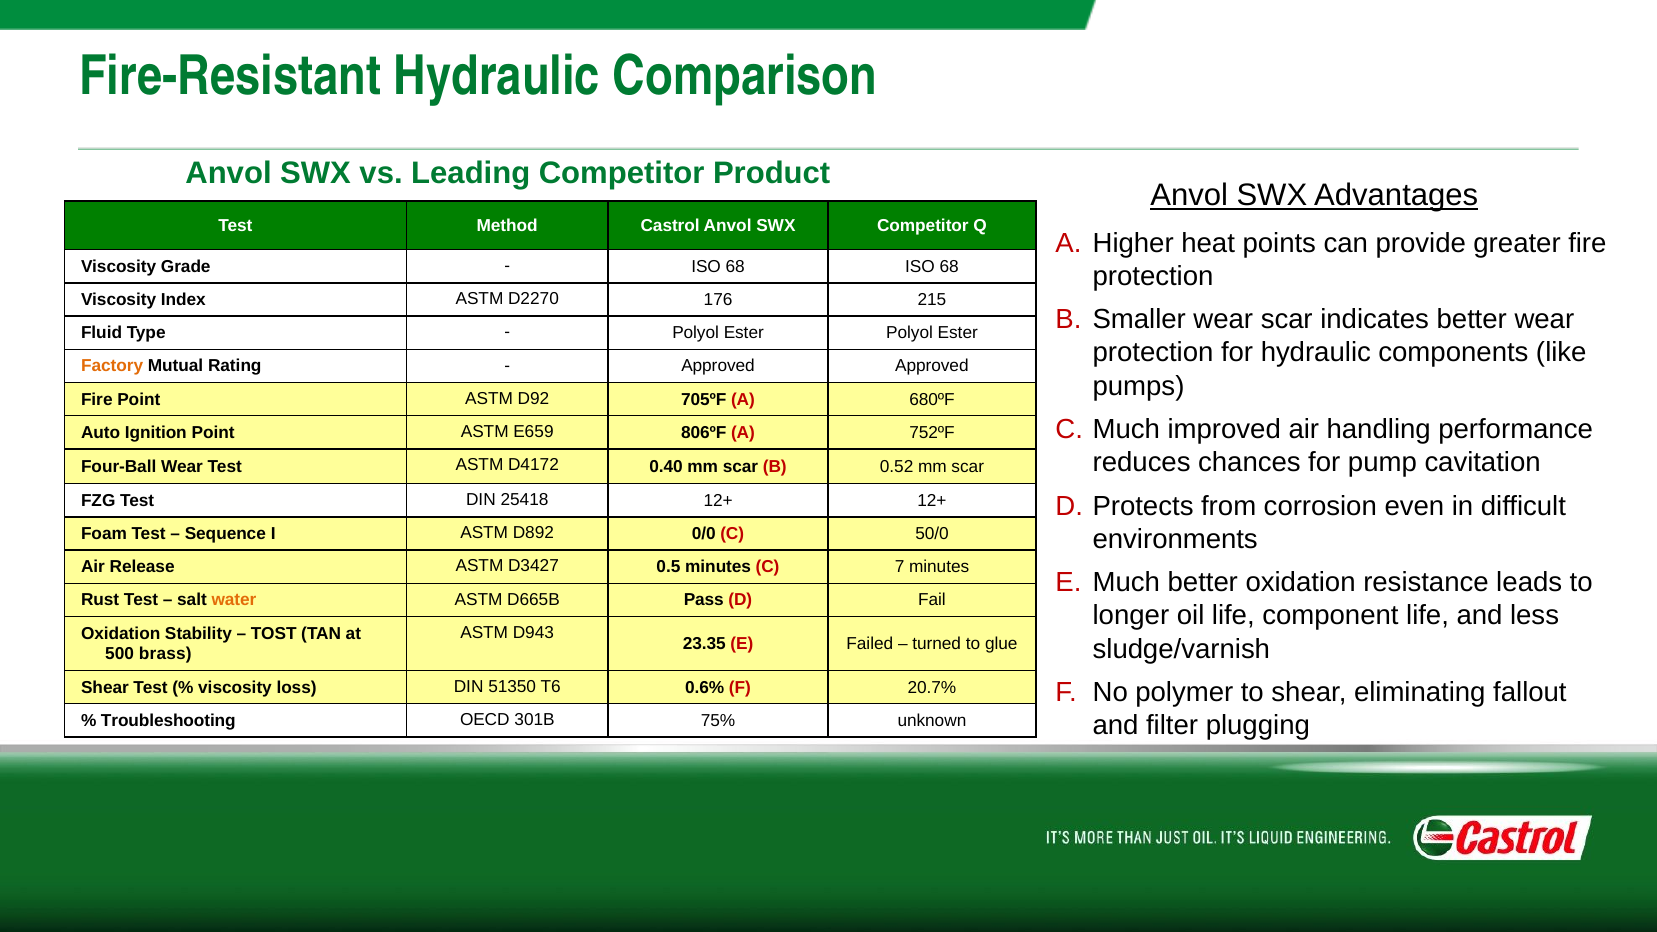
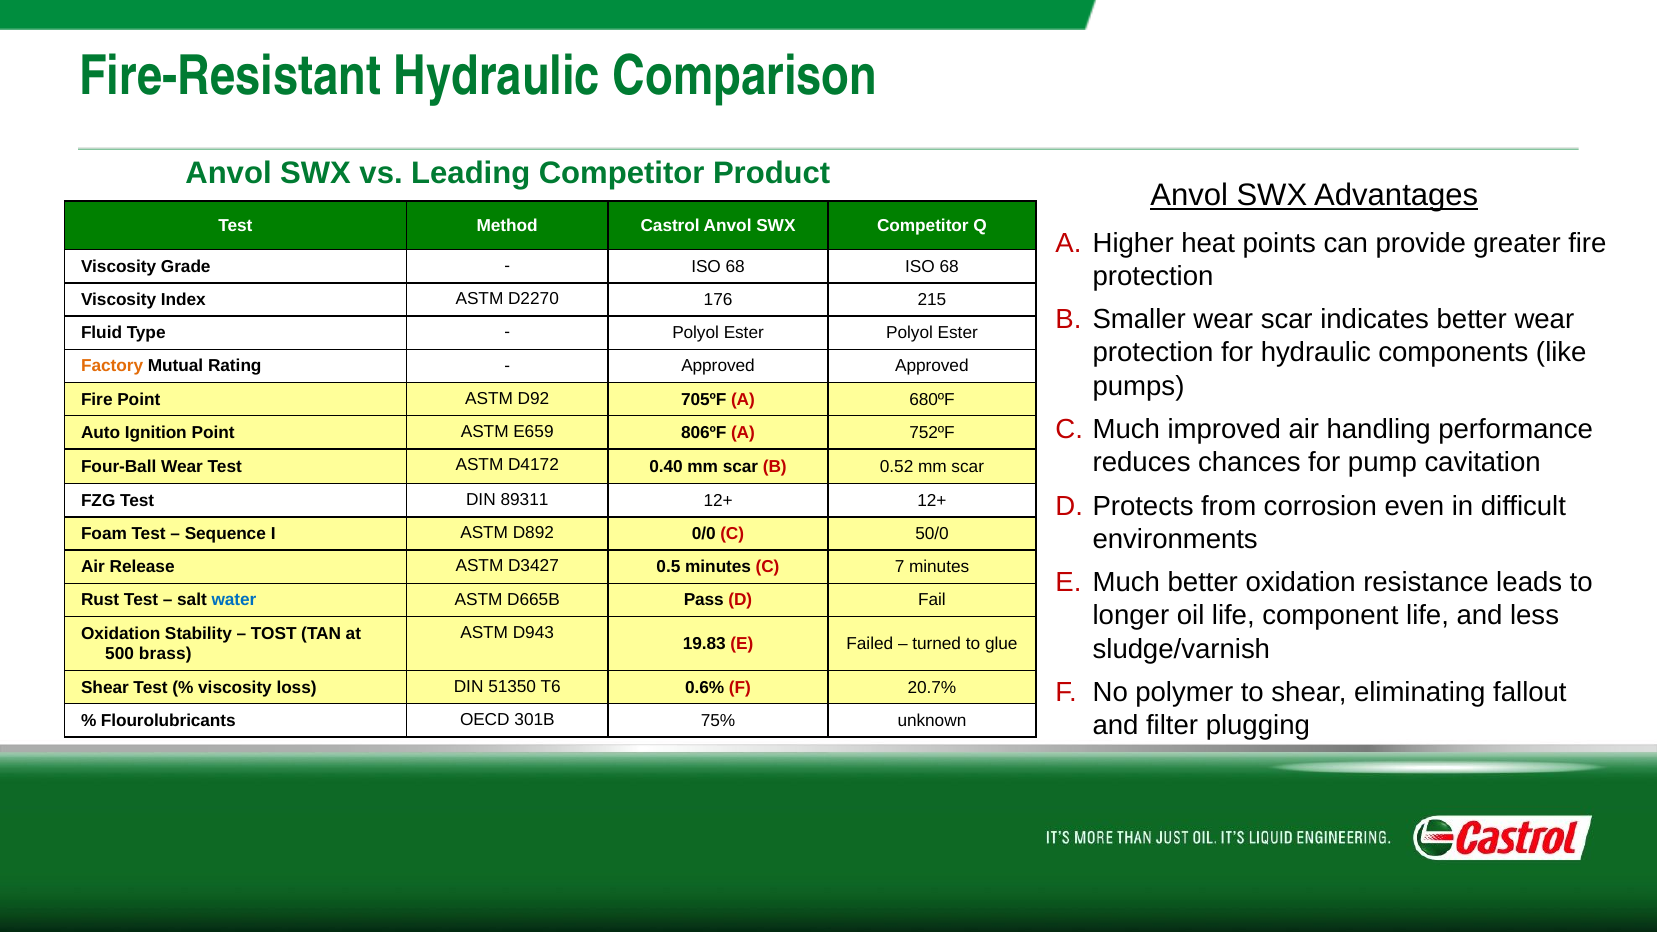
25418: 25418 -> 89311 (525, 500)
water colour: orange -> blue (234, 600)
23.35: 23.35 -> 19.83 (704, 644)
Troubleshooting: Troubleshooting -> Flourolubricants (168, 721)
